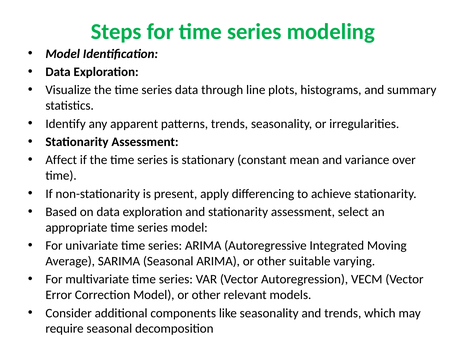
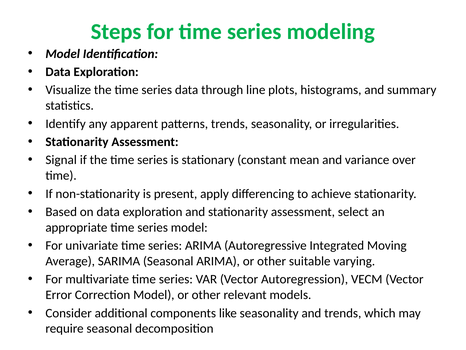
Affect: Affect -> Signal (61, 160)
